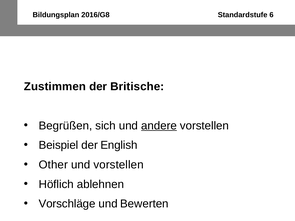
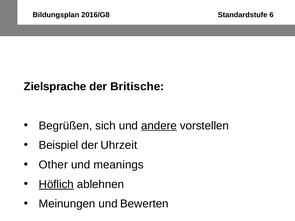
Zustimmen: Zustimmen -> Zielsprache (55, 87)
English: English -> Uhrzeit (119, 145)
und vorstellen: vorstellen -> meanings (119, 165)
Höflich underline: none -> present (56, 184)
Vorschläge: Vorschläge -> Meinungen (67, 204)
